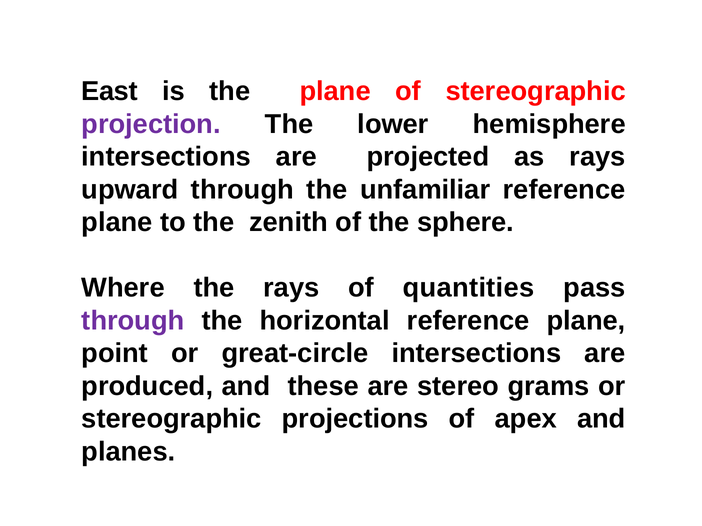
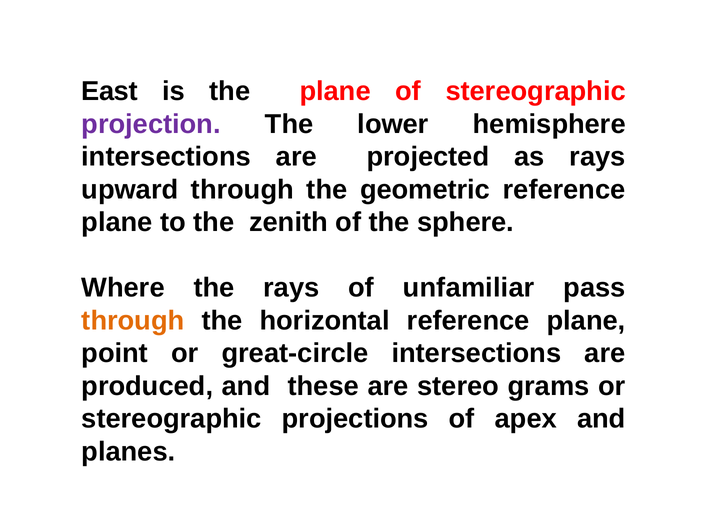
unfamiliar: unfamiliar -> geometric (425, 190)
quantities: quantities -> unfamiliar (469, 288)
through colour: purple -> orange (133, 321)
